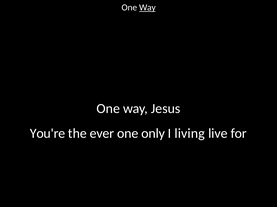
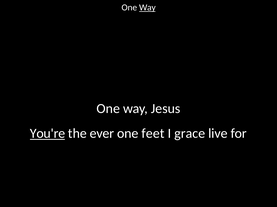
You're underline: none -> present (47, 134)
only: only -> feet (153, 134)
living: living -> grace (190, 134)
